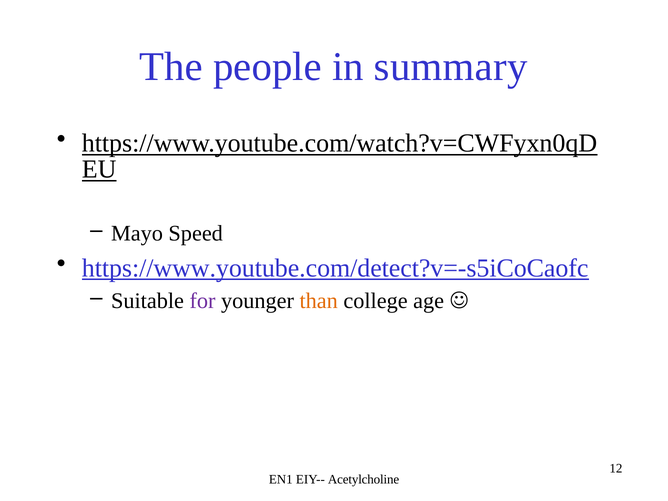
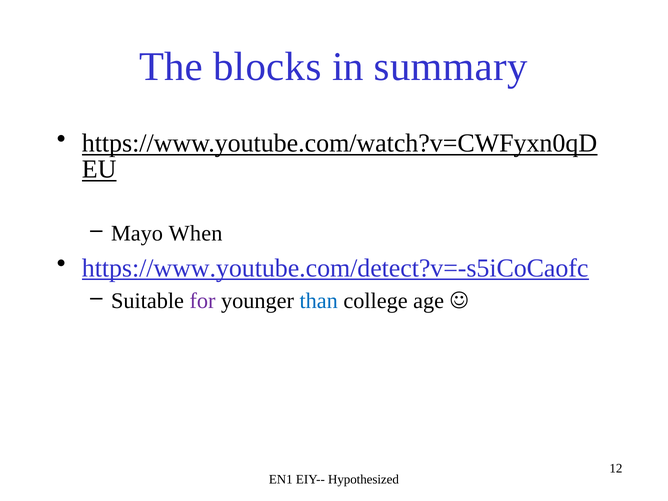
people: people -> blocks (267, 67)
Speed: Speed -> When (196, 234)
than colour: orange -> blue (319, 301)
Acetylcholine: Acetylcholine -> Hypothesized (363, 480)
